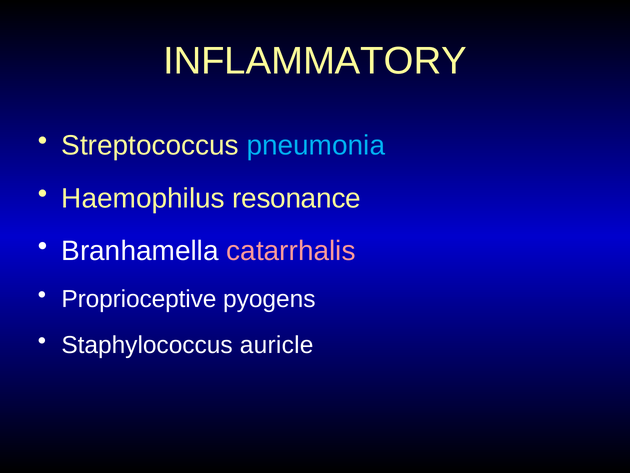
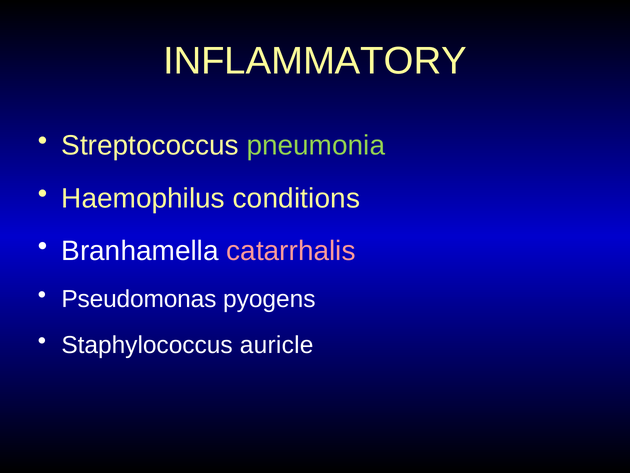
pneumonia colour: light blue -> light green (316, 146)
resonance: resonance -> conditions (296, 198)
Proprioceptive: Proprioceptive -> Pseudomonas (139, 299)
